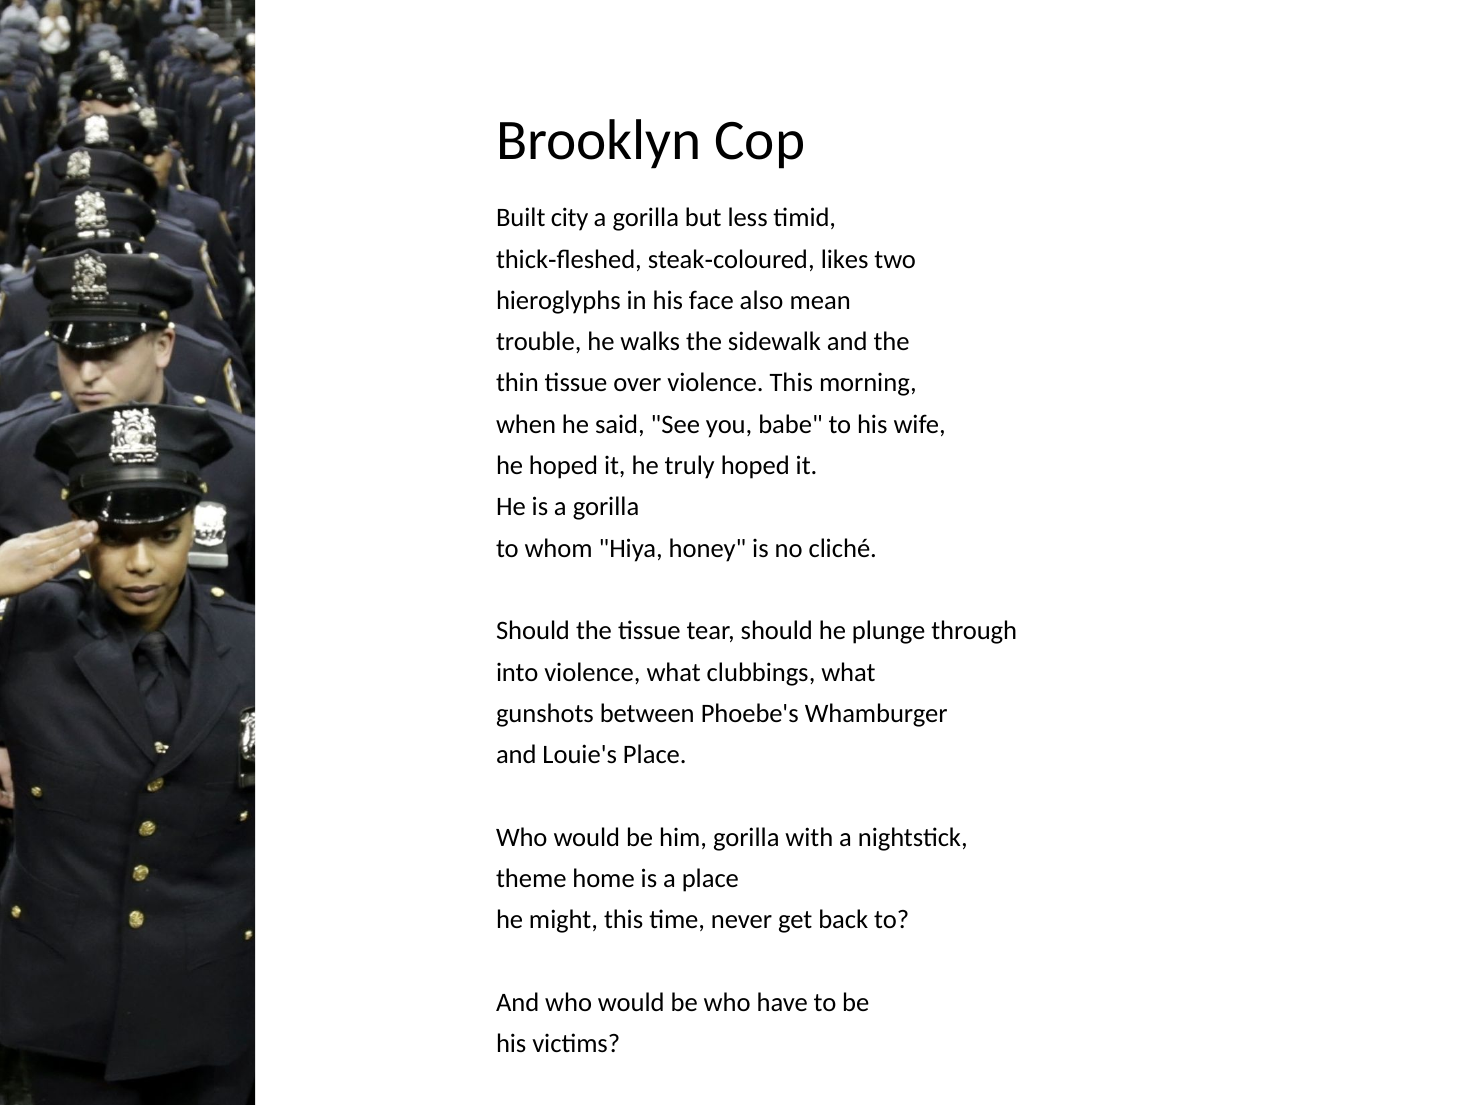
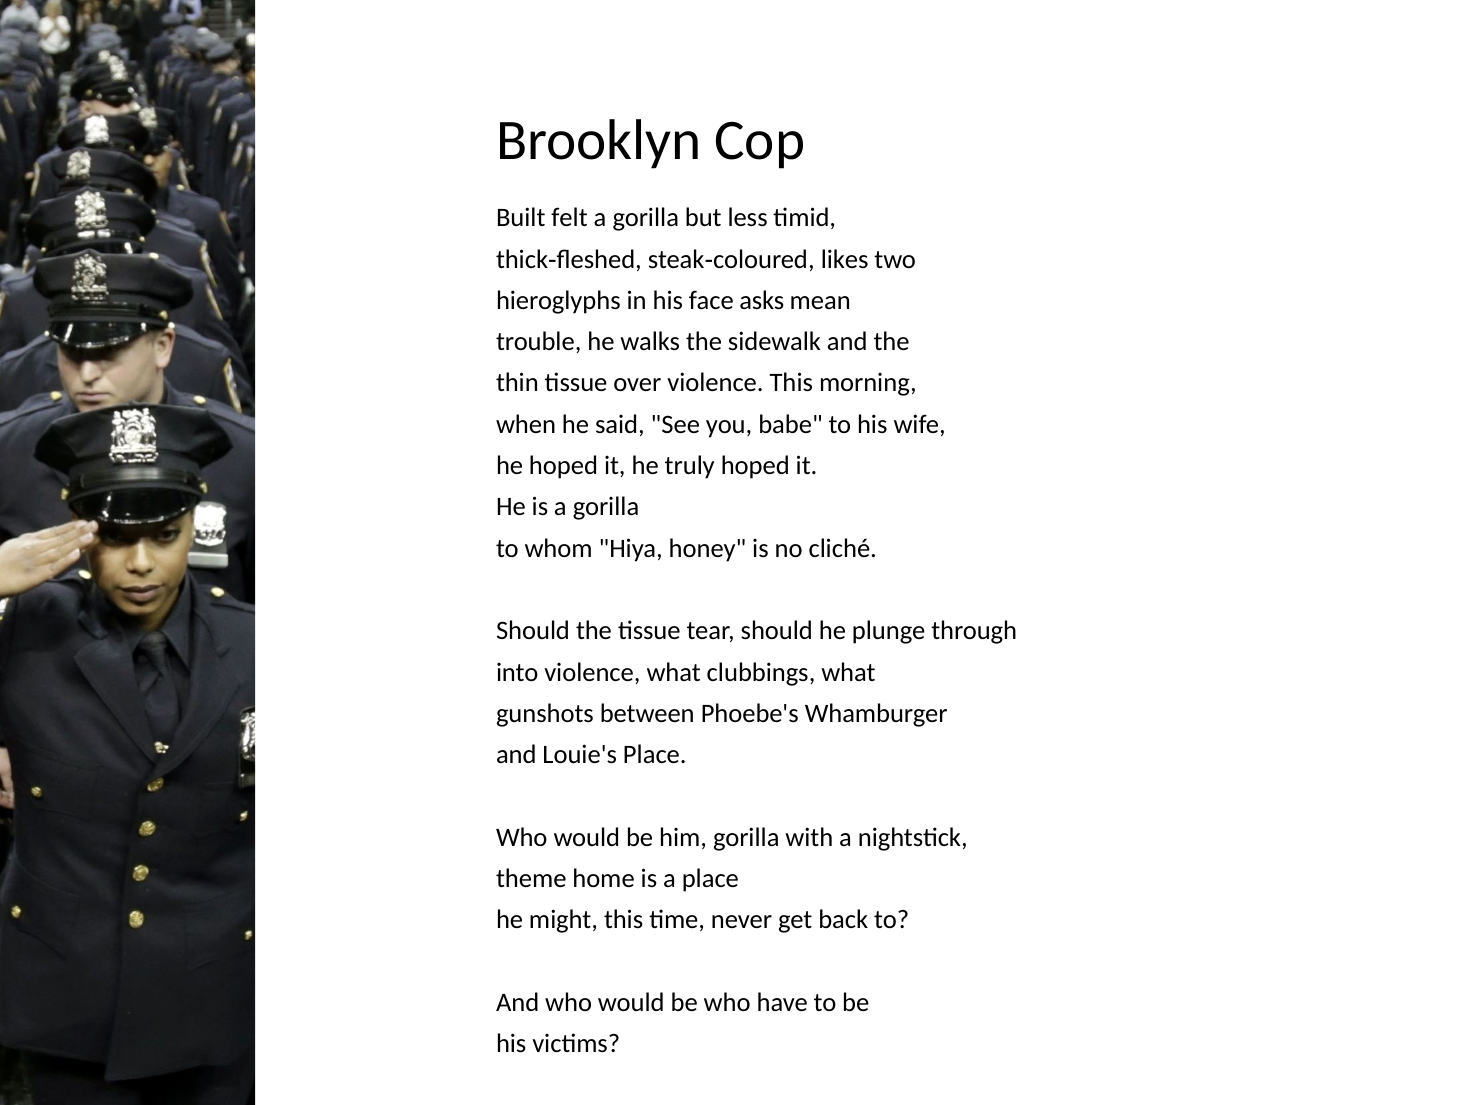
city: city -> felt (570, 218)
also: also -> asks (762, 301)
